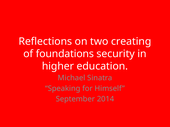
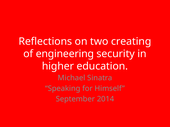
foundations: foundations -> engineering (65, 54)
